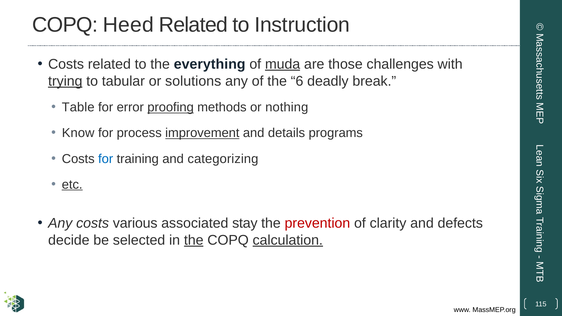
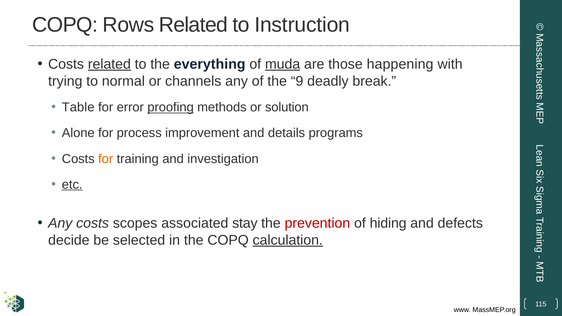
Heed: Heed -> Rows (128, 25)
related underline: none -> present (109, 64)
challenges: challenges -> happening (400, 64)
trying underline: present -> none (65, 81)
tabular: tabular -> normal (123, 81)
solutions: solutions -> channels (193, 81)
6: 6 -> 9 (297, 81)
nothing: nothing -> solution (287, 107)
Know: Know -> Alone (78, 133)
improvement underline: present -> none (202, 133)
for colour: blue -> orange (106, 159)
categorizing: categorizing -> investigation (223, 159)
various: various -> scopes (135, 223)
clarity: clarity -> hiding (388, 223)
the underline: present -> none (194, 240)
